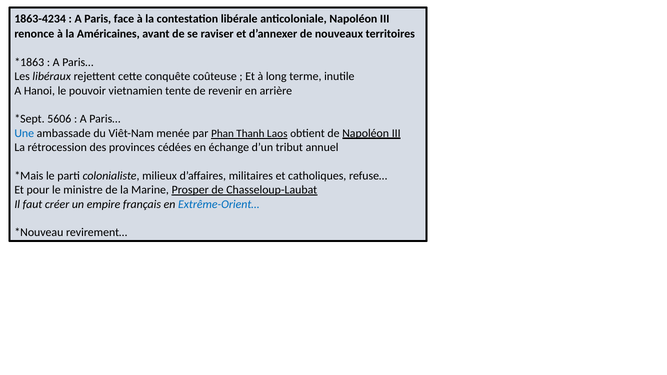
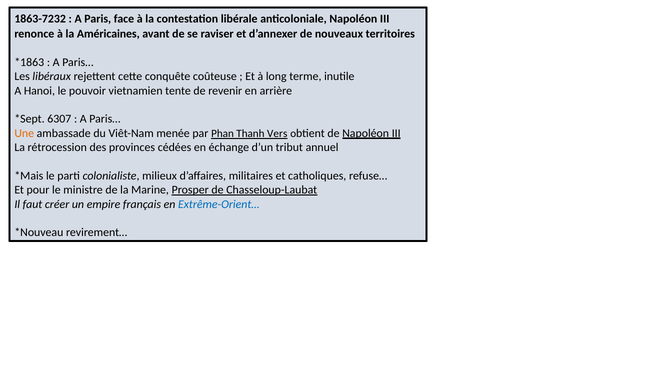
1863-4234: 1863-4234 -> 1863-7232 (40, 19)
5606: 5606 -> 6307 (59, 119)
Une colour: blue -> orange (24, 133)
Laos: Laos -> Vers (277, 134)
